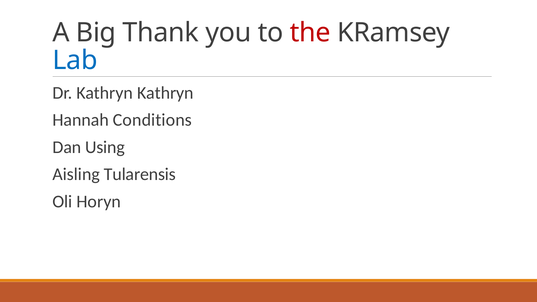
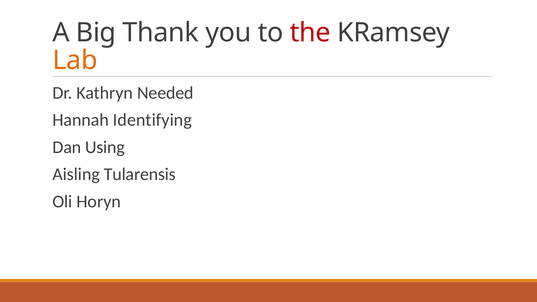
Lab colour: blue -> orange (75, 60)
Kathryn Kathryn: Kathryn -> Needed (165, 93)
Conditions: Conditions -> Identifying (152, 120)
